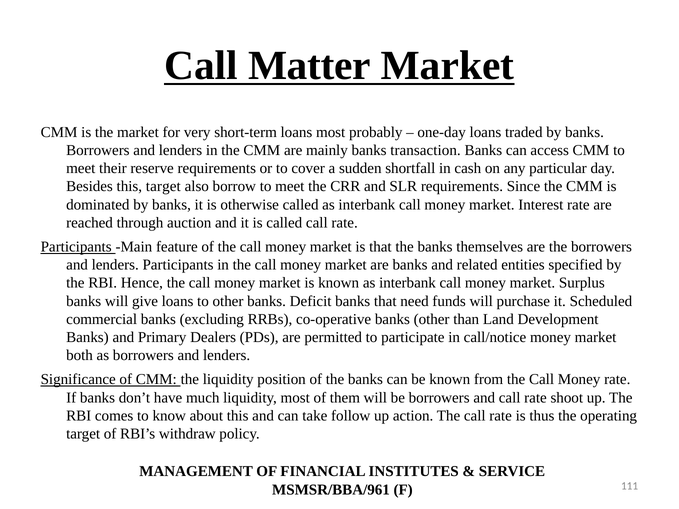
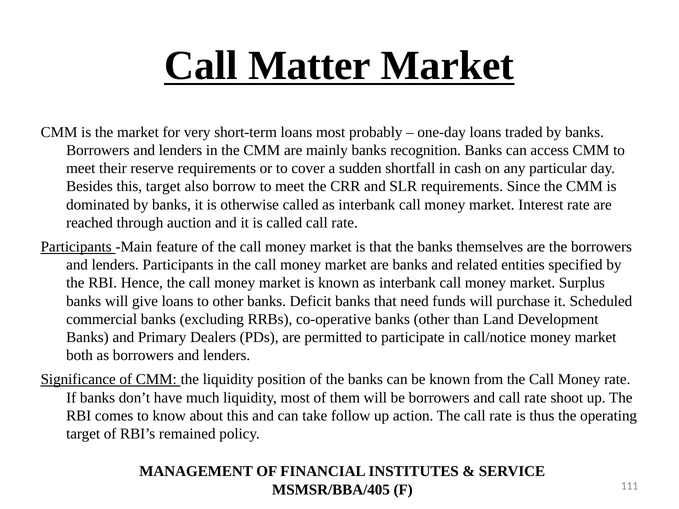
transaction: transaction -> recognition (426, 150)
withdraw: withdraw -> remained (187, 434)
MSMSR/BBA/961: MSMSR/BBA/961 -> MSMSR/BBA/405 (331, 490)
